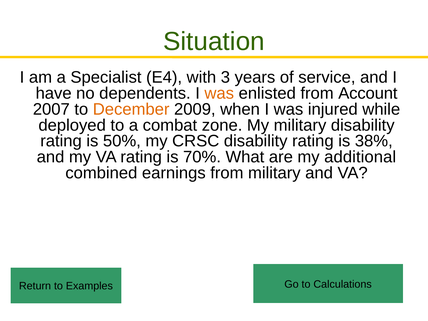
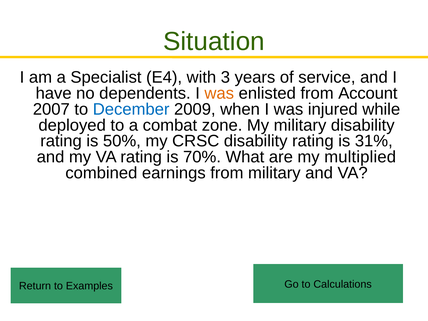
December colour: orange -> blue (131, 109)
38%: 38% -> 31% (374, 141)
additional: additional -> multiplied (360, 157)
